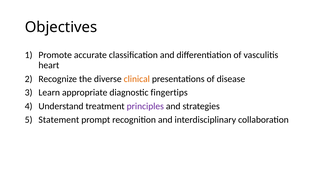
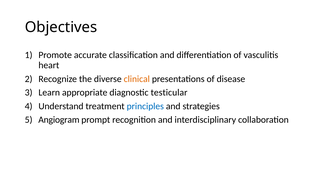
fingertips: fingertips -> testicular (169, 92)
principles colour: purple -> blue (145, 106)
Statement: Statement -> Angiogram (59, 120)
